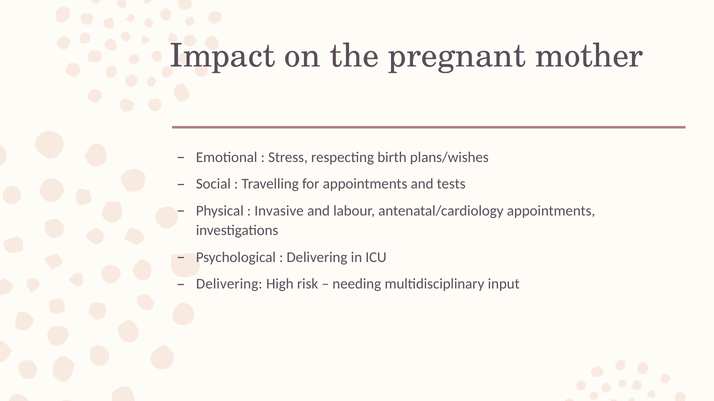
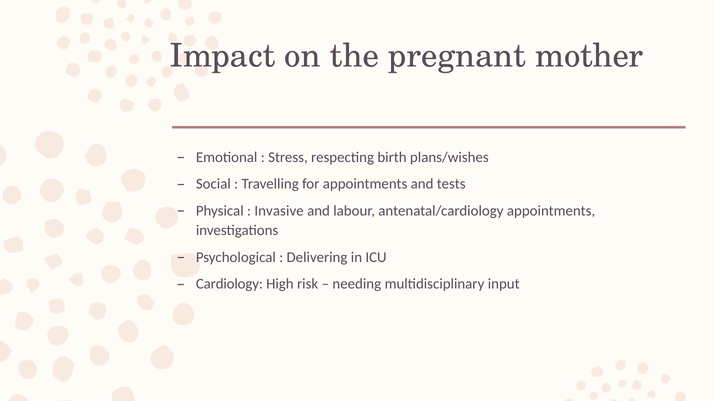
Delivering: Delivering -> Cardiology (229, 284)
